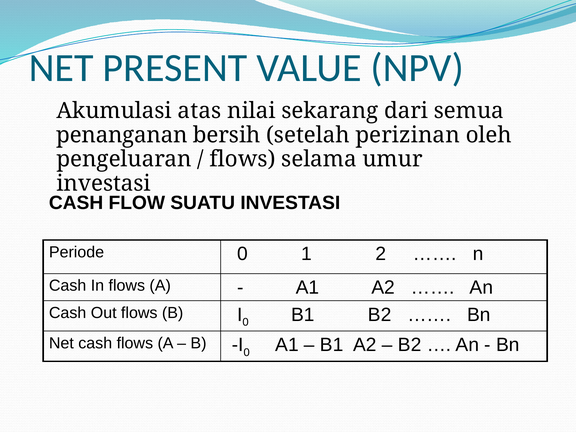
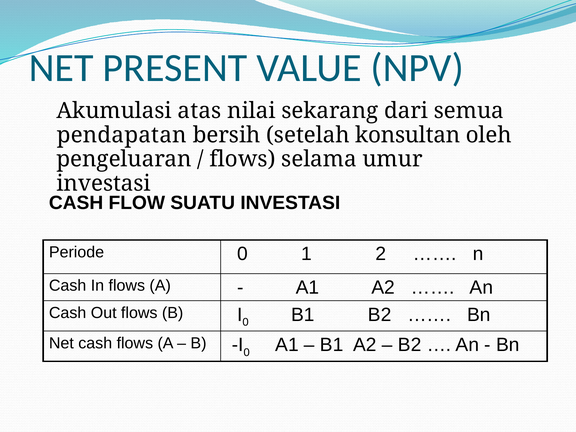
penanganan: penanganan -> pendapatan (122, 135)
perizinan: perizinan -> konsultan (408, 135)
